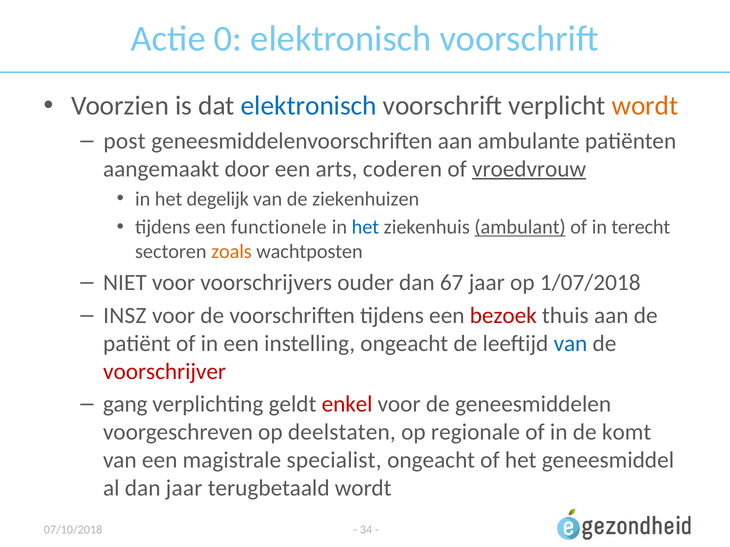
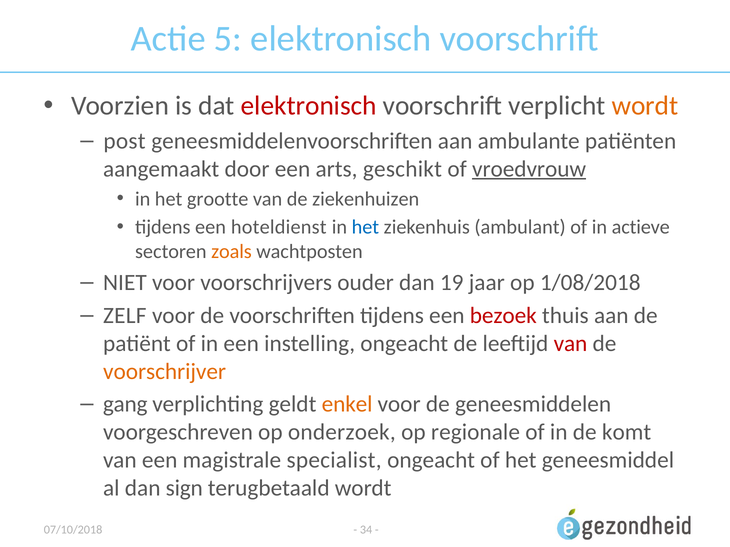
0: 0 -> 5 (228, 39)
elektronisch colour: blue -> red (309, 106)
coderen: coderen -> geschikt (402, 169)
degelijk: degelijk -> grootte (218, 199)
functionele: functionele -> hoteldienst (279, 227)
ambulant underline: present -> none (520, 227)
terecht: terecht -> actieve (641, 227)
67: 67 -> 19 (452, 283)
1/07/2018: 1/07/2018 -> 1/08/2018 (590, 283)
INSZ: INSZ -> ZELF (125, 316)
van colour: blue -> red (571, 344)
voorschrijver colour: red -> orange (165, 372)
enkel colour: red -> orange (347, 405)
deelstaten: deelstaten -> onderzoek (342, 432)
dan jaar: jaar -> sign (184, 488)
